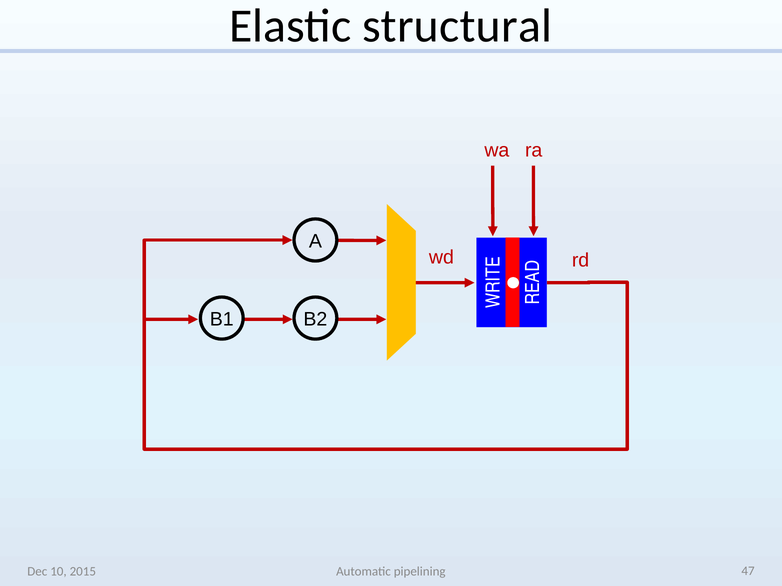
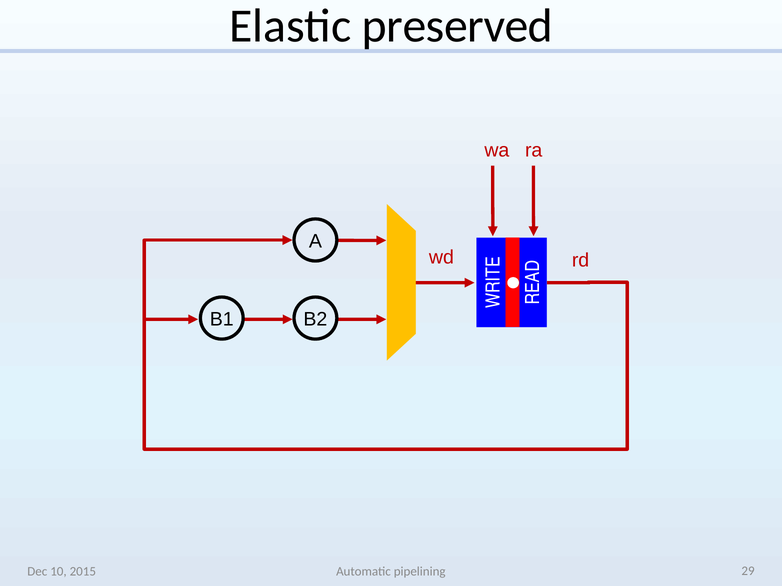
structural: structural -> preserved (457, 26)
47: 47 -> 29 (748, 572)
